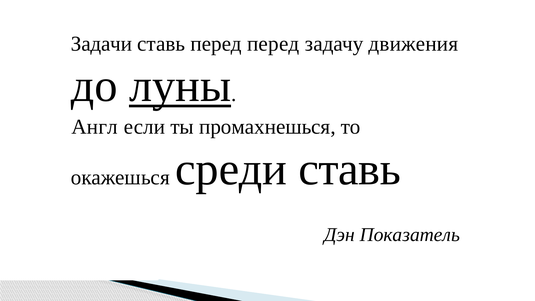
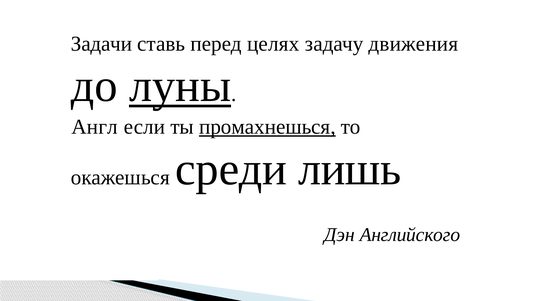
перед перед: перед -> целях (273, 44)
промахнешься underline: none -> present (267, 127)
среди ставь: ставь -> лишь (350, 169)
Показатель: Показатель -> Английского (410, 235)
